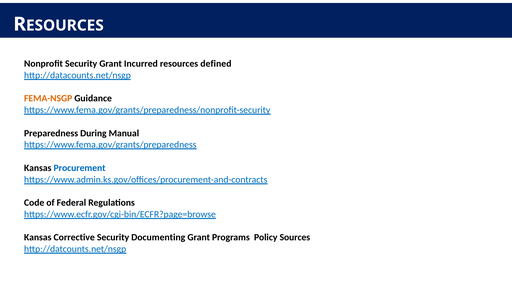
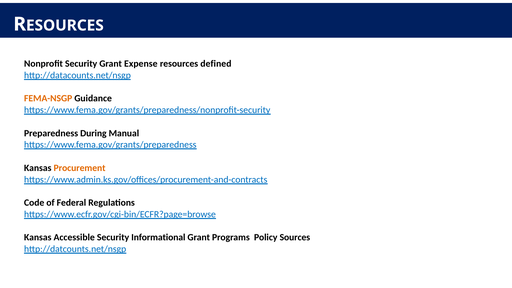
Incurred: Incurred -> Expense (141, 64)
Procurement colour: blue -> orange (80, 168)
Corrective: Corrective -> Accessible (74, 237)
Documenting: Documenting -> Informational (158, 237)
